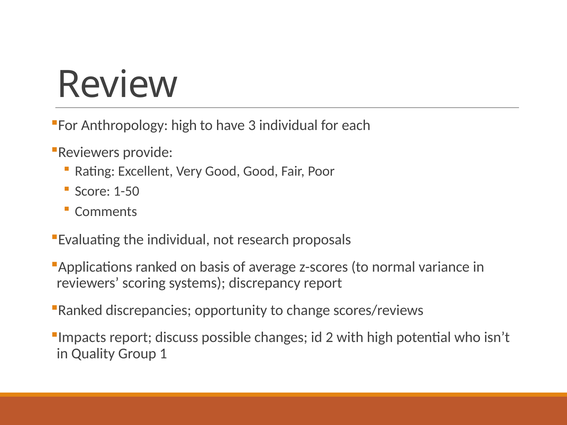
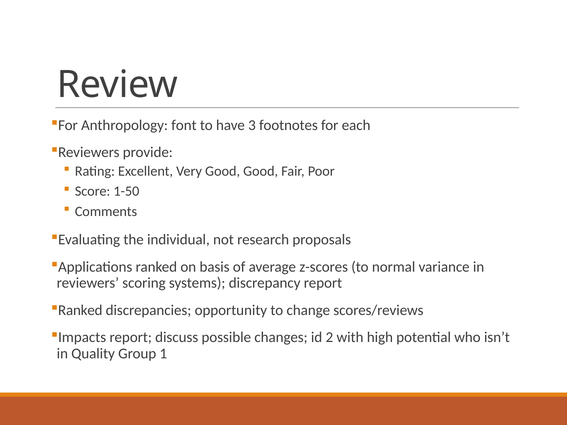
Anthropology high: high -> font (184, 125)
3 individual: individual -> footnotes (288, 125)
